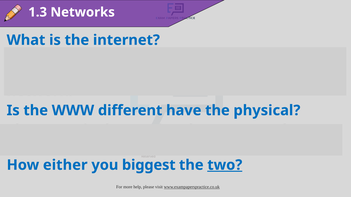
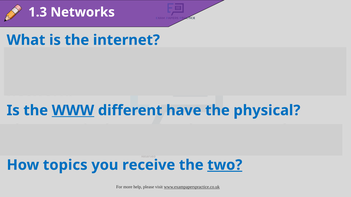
WWW underline: none -> present (73, 111)
either: either -> topics (65, 165)
you biggest: biggest -> receive (149, 165)
